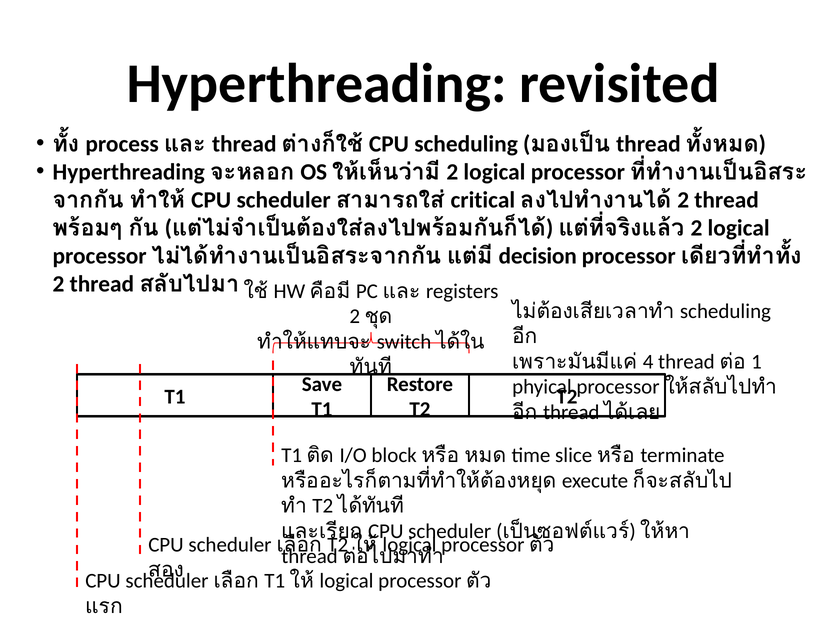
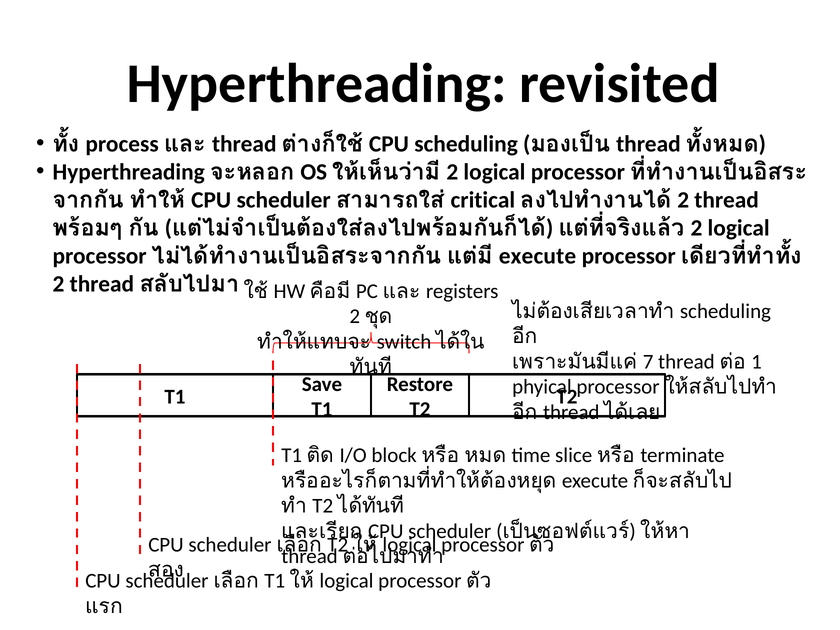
decision: decision -> execute (537, 256)
4: 4 -> 7 (648, 362)
